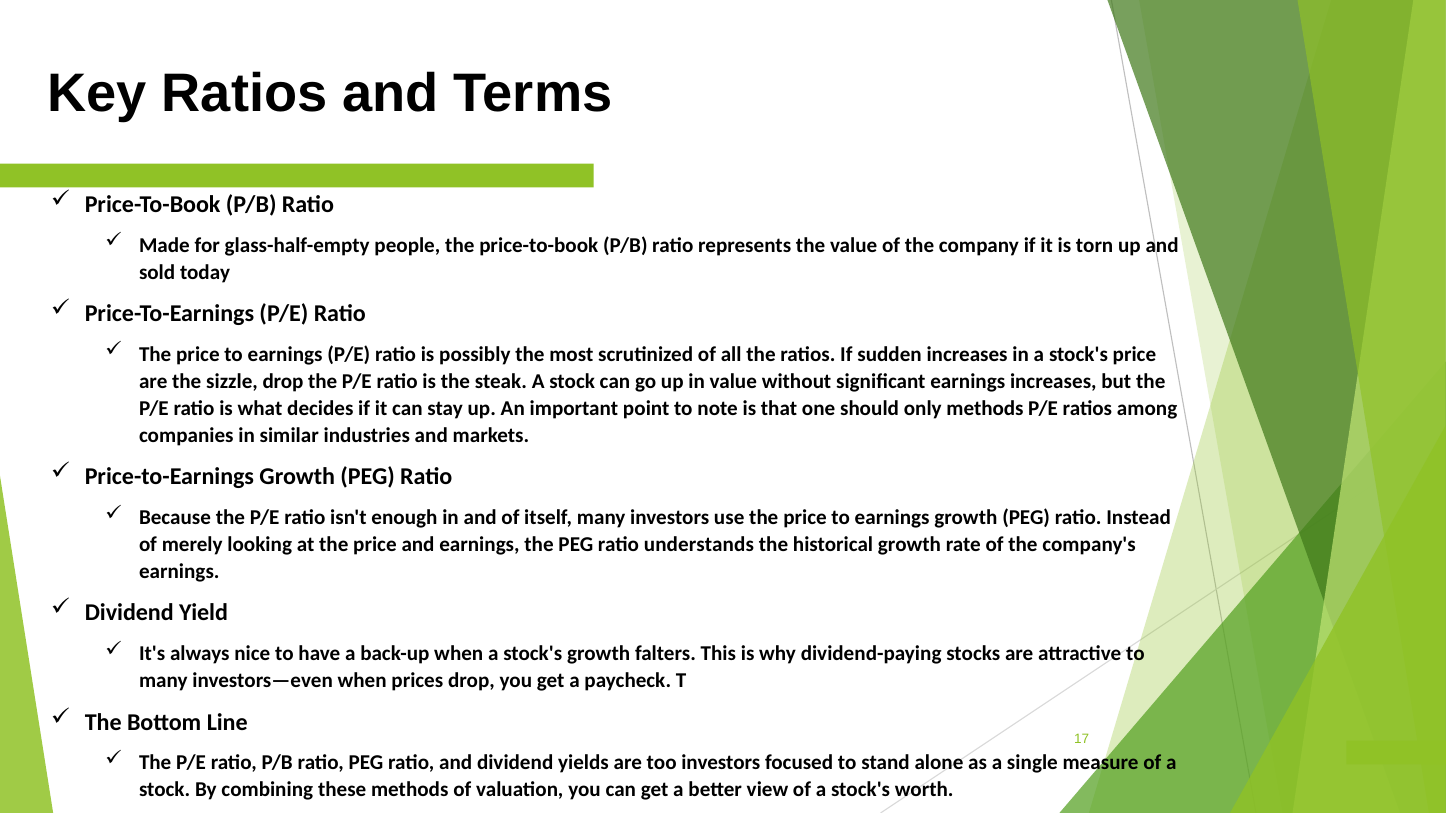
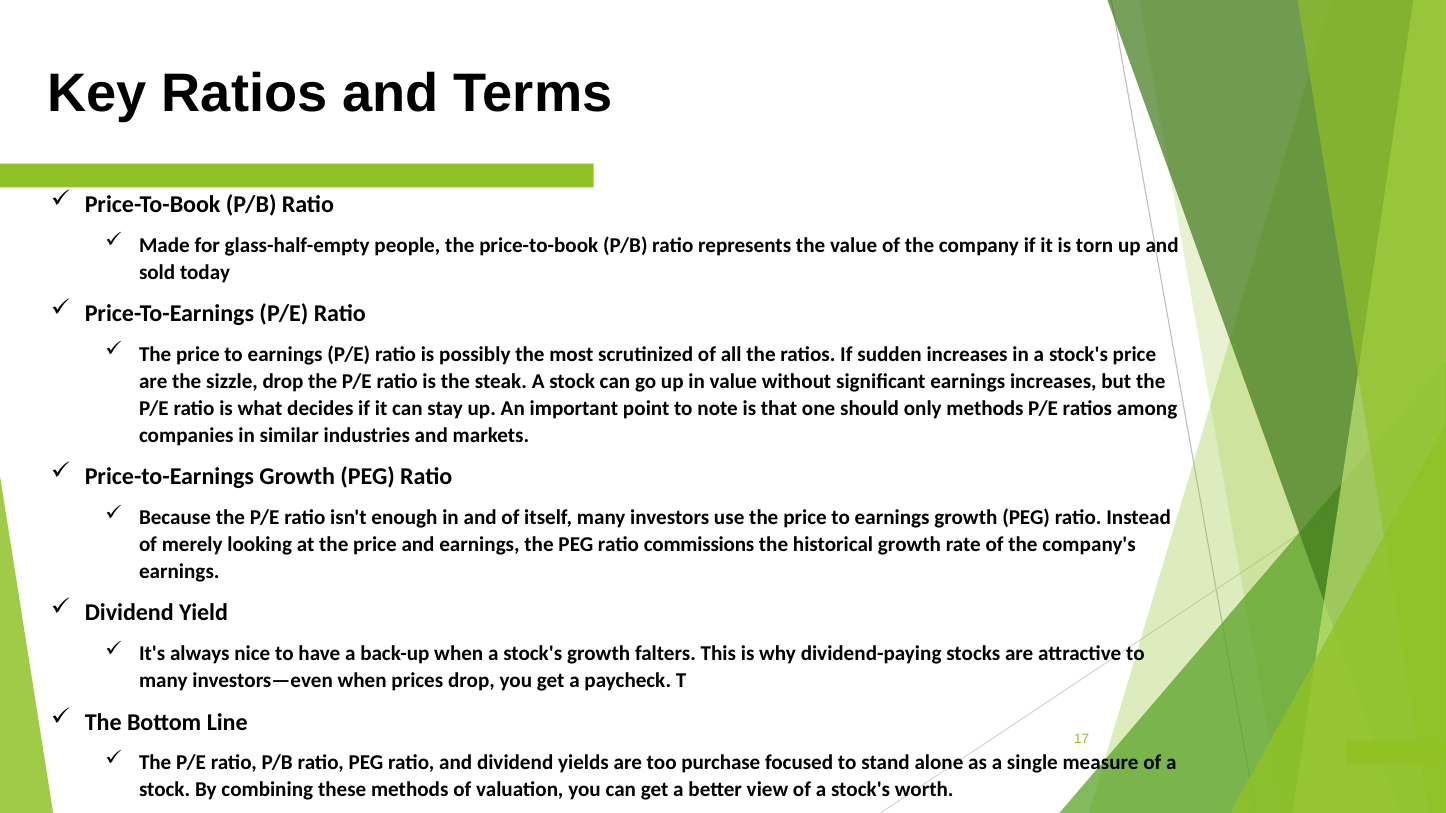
understands: understands -> commissions (699, 545)
too investors: investors -> purchase (721, 763)
